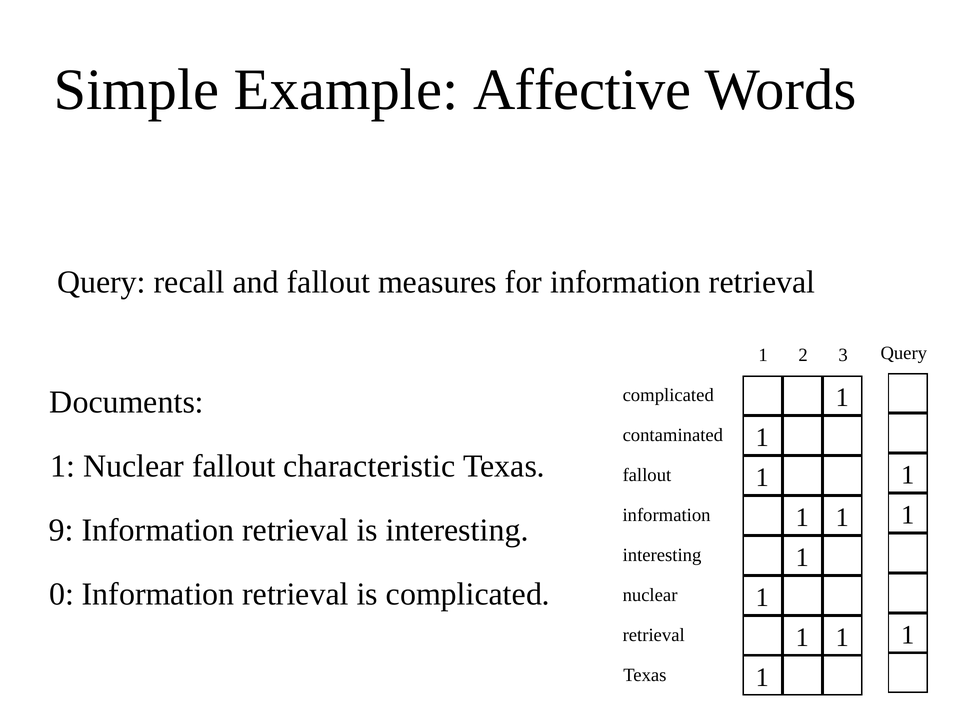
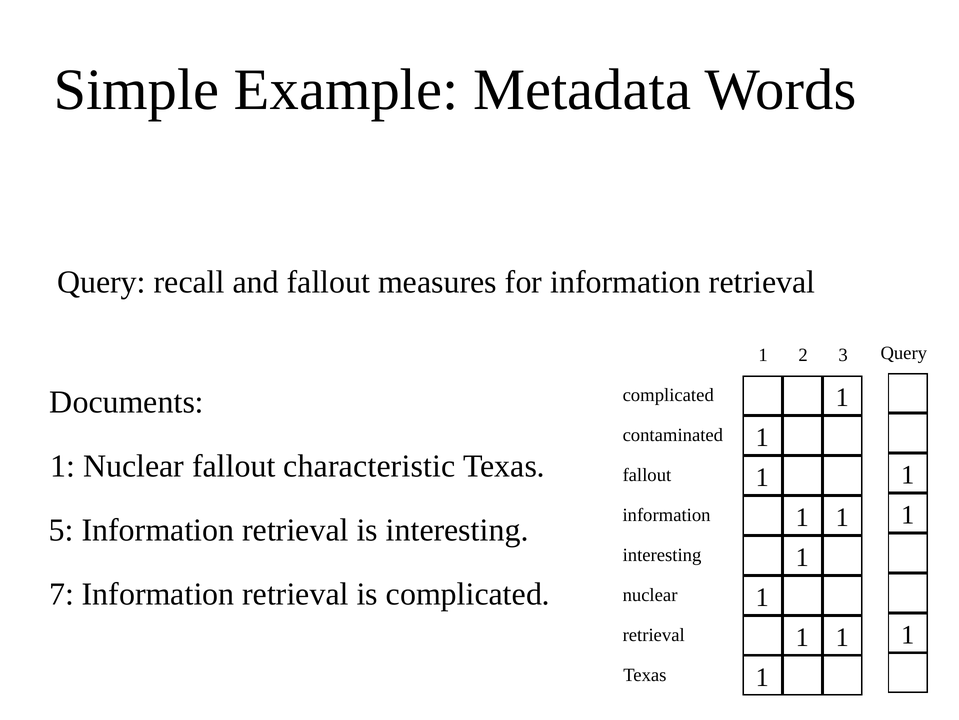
Affective: Affective -> Metadata (582, 90)
9: 9 -> 5 (61, 530)
0: 0 -> 7 (61, 593)
